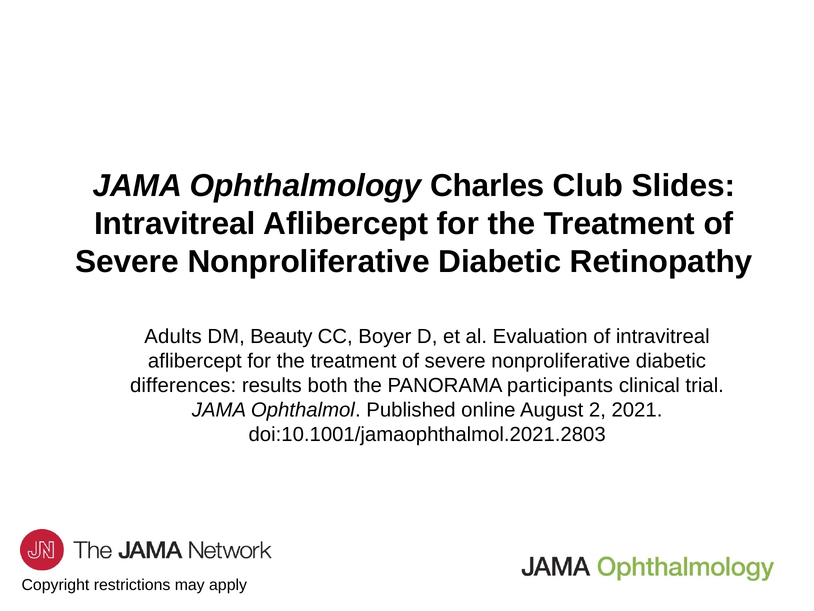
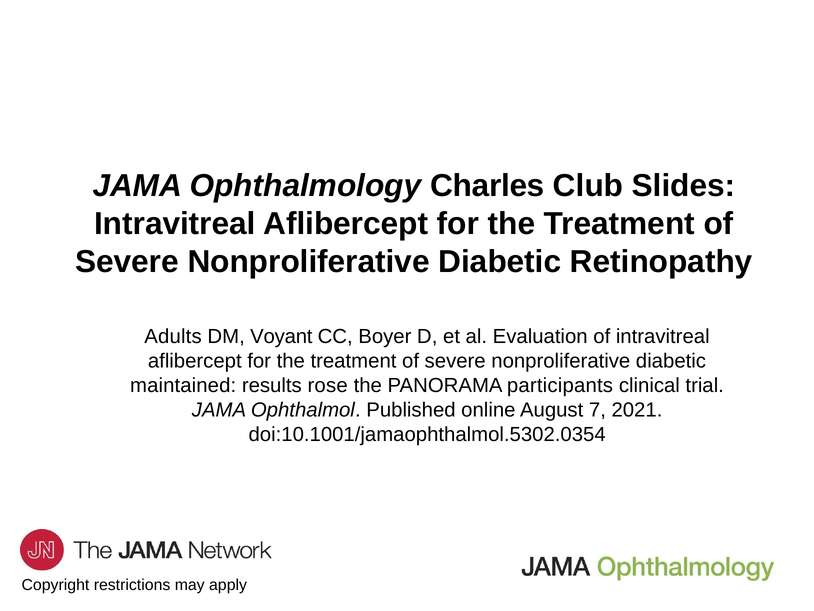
Beauty: Beauty -> Voyant (281, 336)
differences: differences -> maintained (183, 385)
both: both -> rose (328, 385)
2: 2 -> 7 (597, 410)
doi:10.1001/jamaophthalmol.2021.2803: doi:10.1001/jamaophthalmol.2021.2803 -> doi:10.1001/jamaophthalmol.5302.0354 (427, 434)
